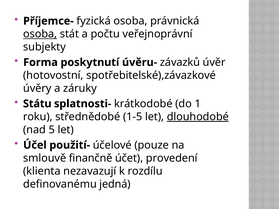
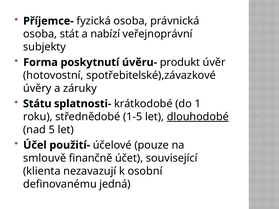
osoba underline: present -> none (40, 34)
počtu: počtu -> nabízí (105, 34)
závazků: závazků -> produkt (180, 62)
provedení: provedení -> související (172, 158)
rozdílu: rozdílu -> osobní (145, 171)
